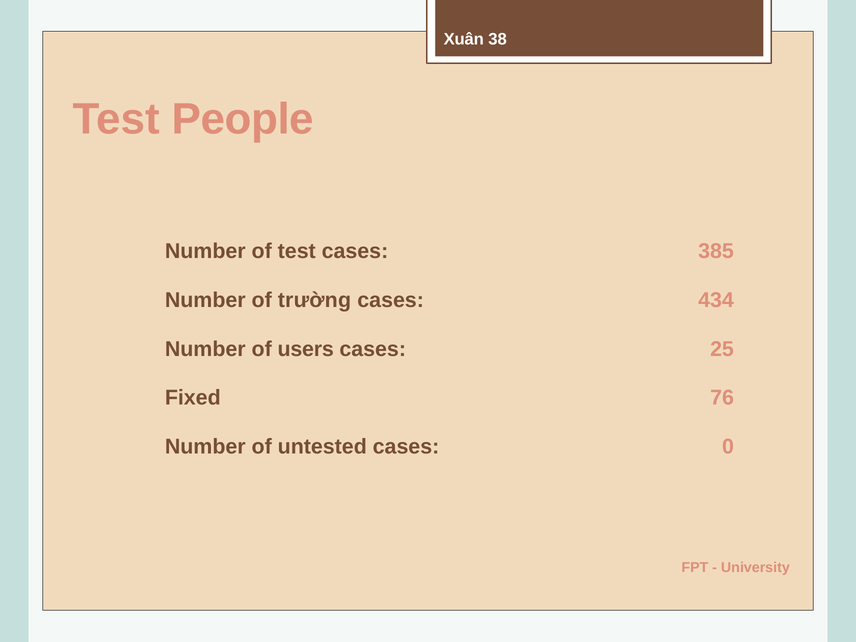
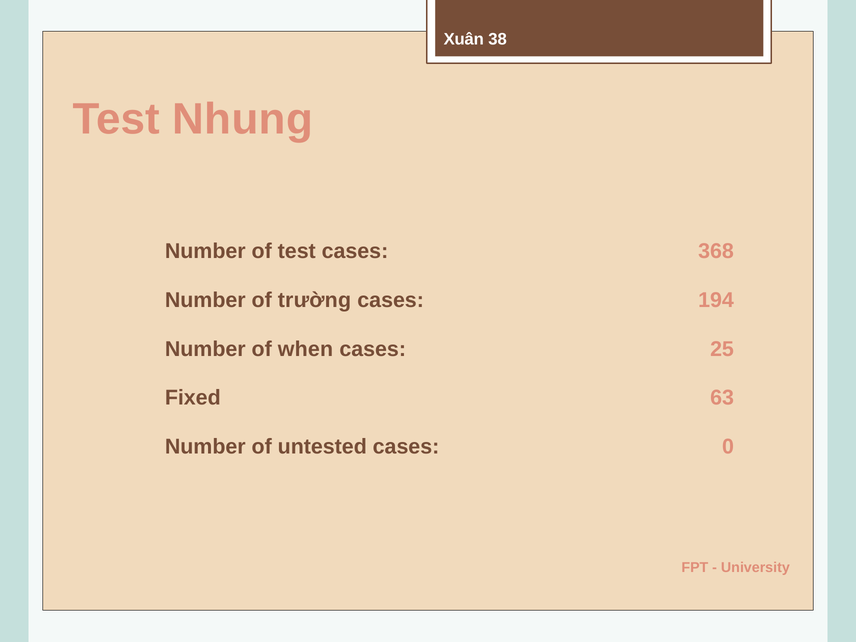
People: People -> Nhung (242, 119)
385: 385 -> 368 (716, 251)
434: 434 -> 194 (716, 300)
users: users -> when (305, 349)
76: 76 -> 63 (722, 398)
